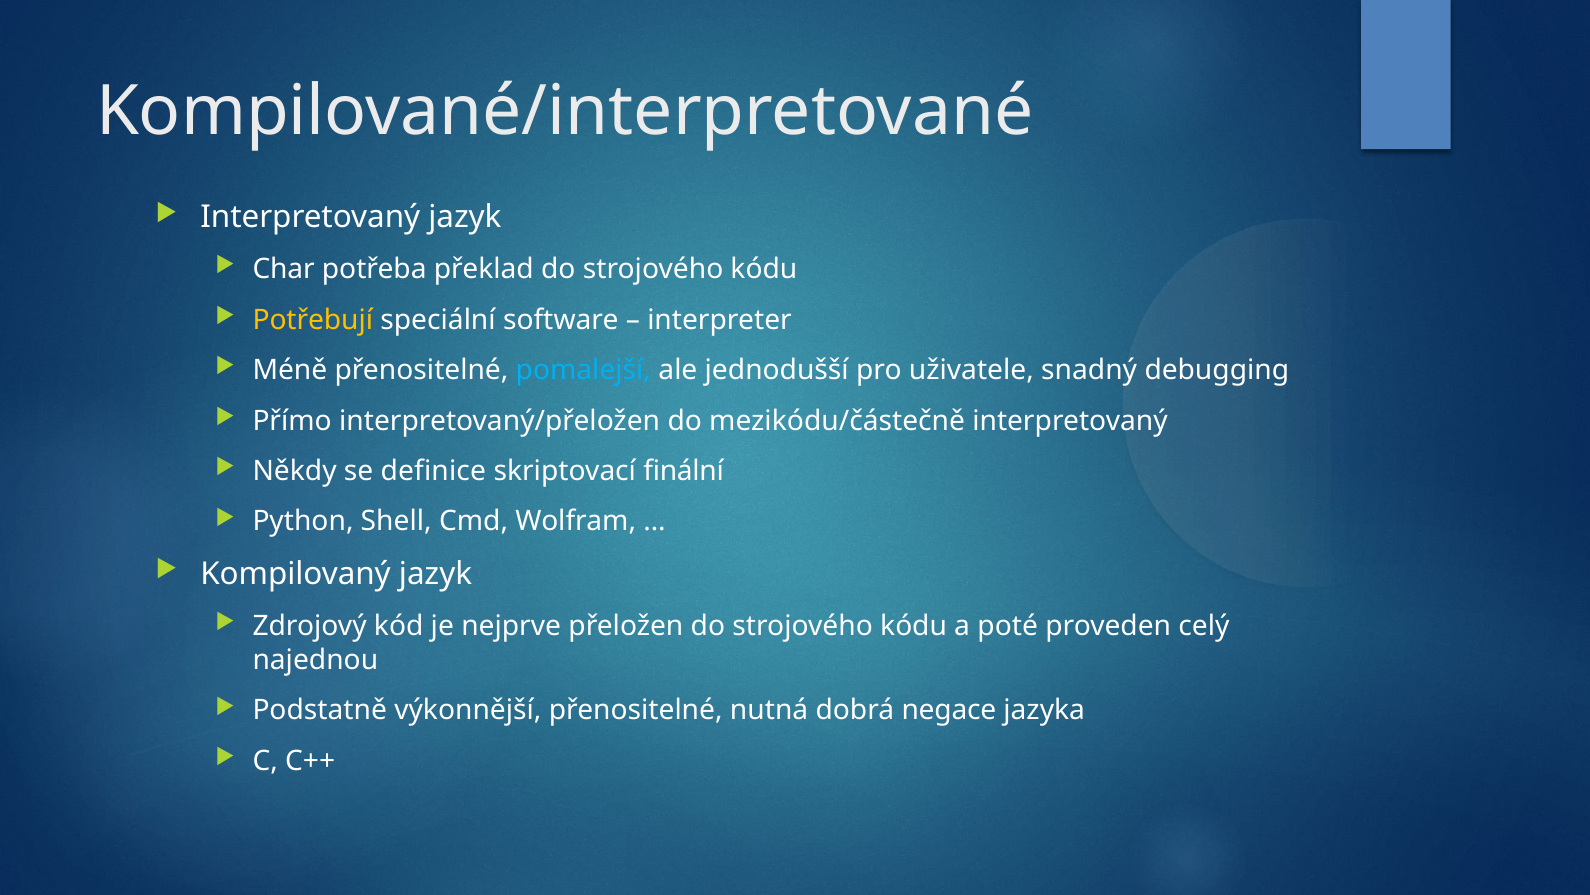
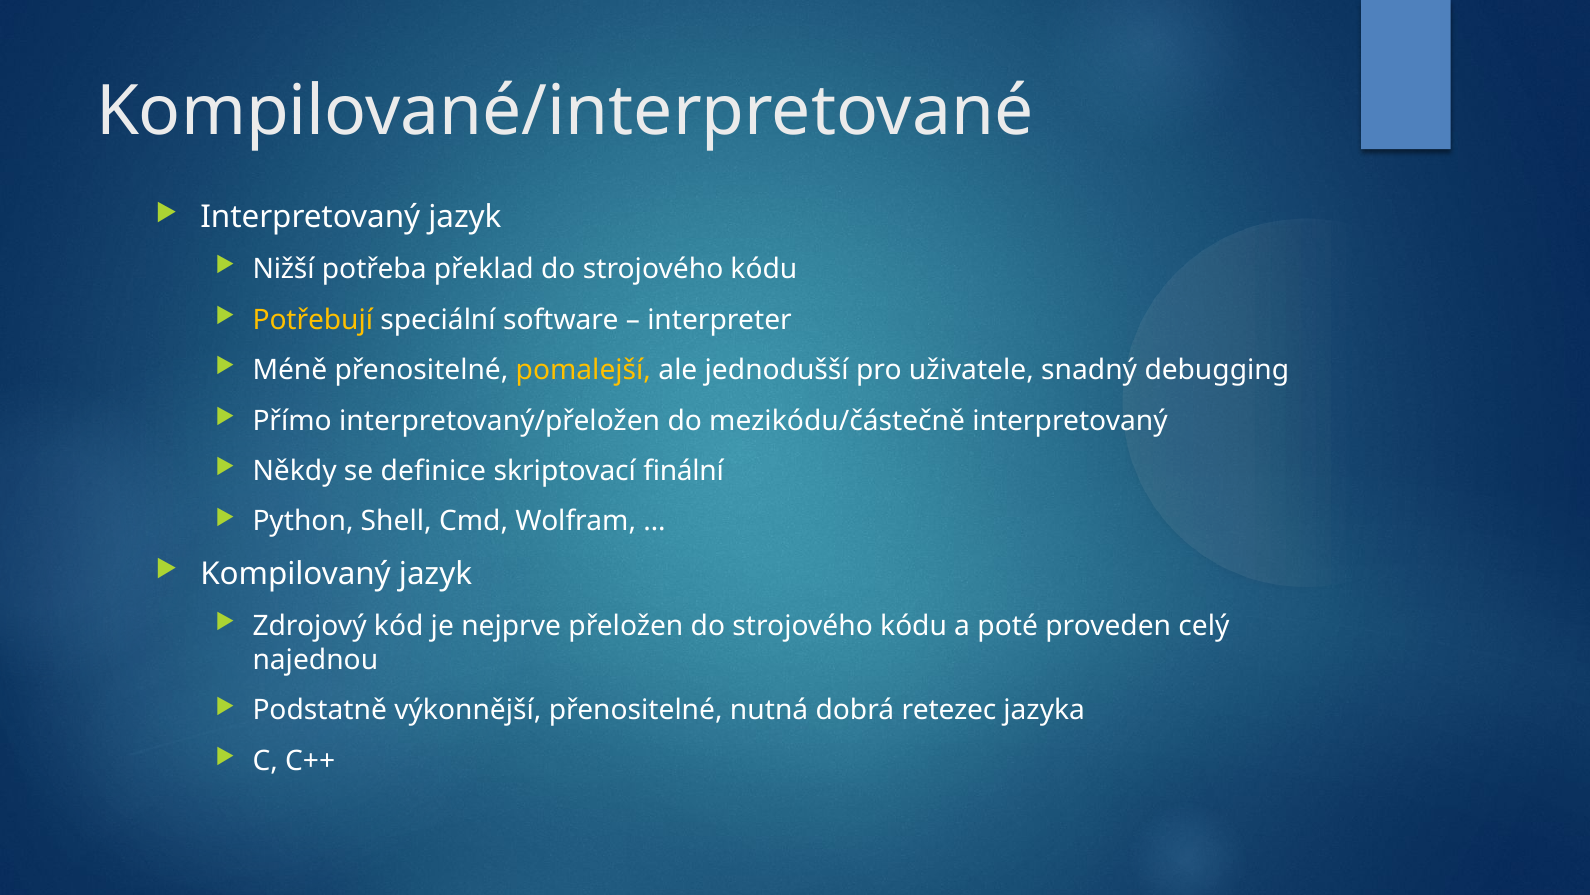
Char: Char -> Nižší (284, 269)
pomalejší colour: light blue -> yellow (583, 370)
negace: negace -> retezec (949, 710)
